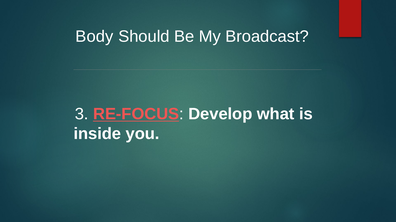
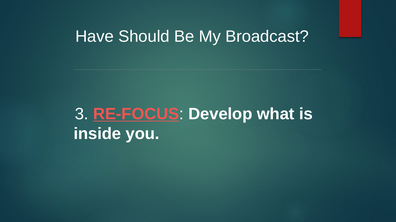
Body: Body -> Have (94, 36)
